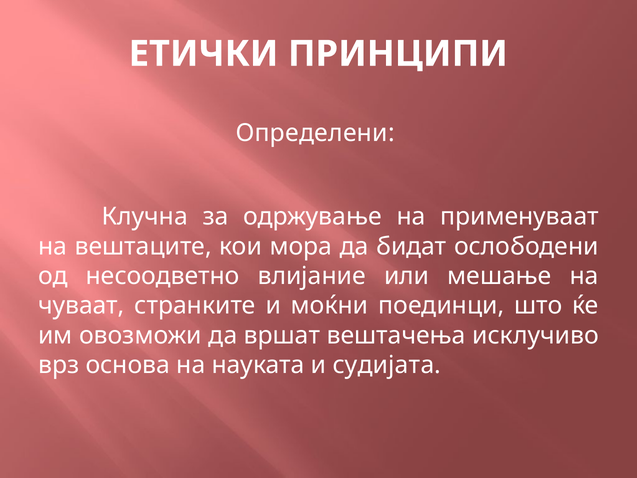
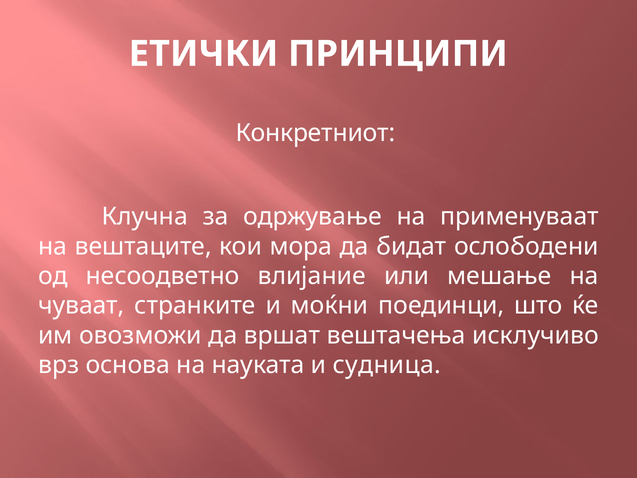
Определени: Определени -> Конкретниот (315, 133)
судијата: судијата -> судница (387, 365)
